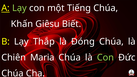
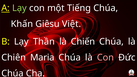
Biết: Biết -> Việt (72, 24)
Thắp: Thắp -> Thần (44, 42)
Đóng: Đóng -> Chiến (83, 42)
Con colour: light green -> pink (105, 58)
